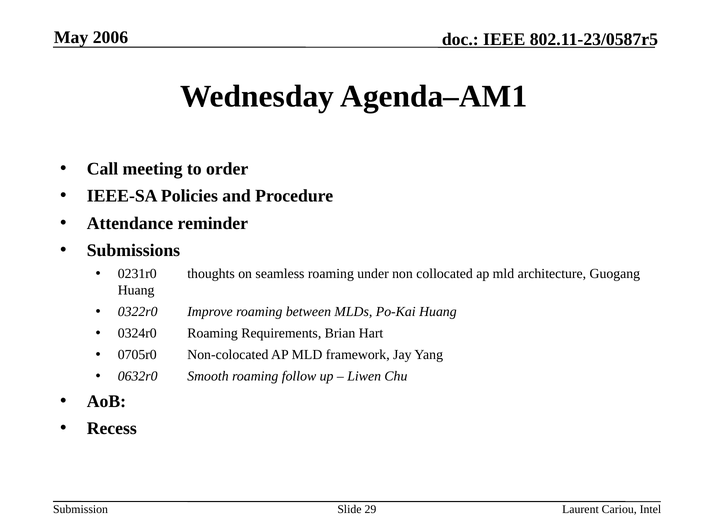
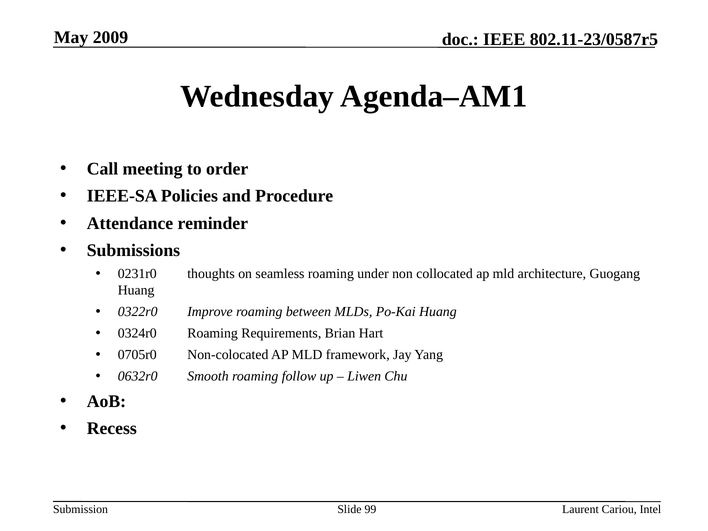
2006: 2006 -> 2009 (110, 38)
29: 29 -> 99 (370, 509)
